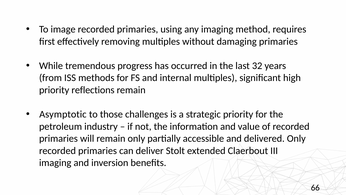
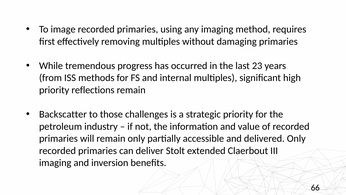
32: 32 -> 23 (257, 66)
Asymptotic: Asymptotic -> Backscatter (63, 114)
